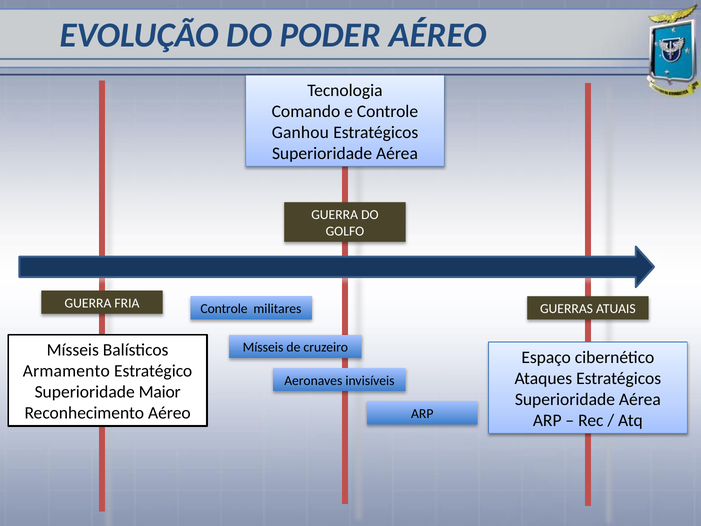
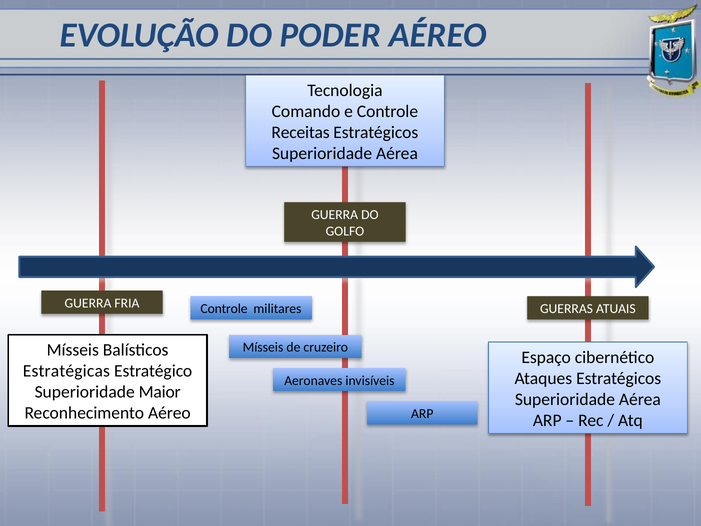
Ganhou: Ganhou -> Receitas (301, 132)
Armamento: Armamento -> Estratégicas (66, 371)
